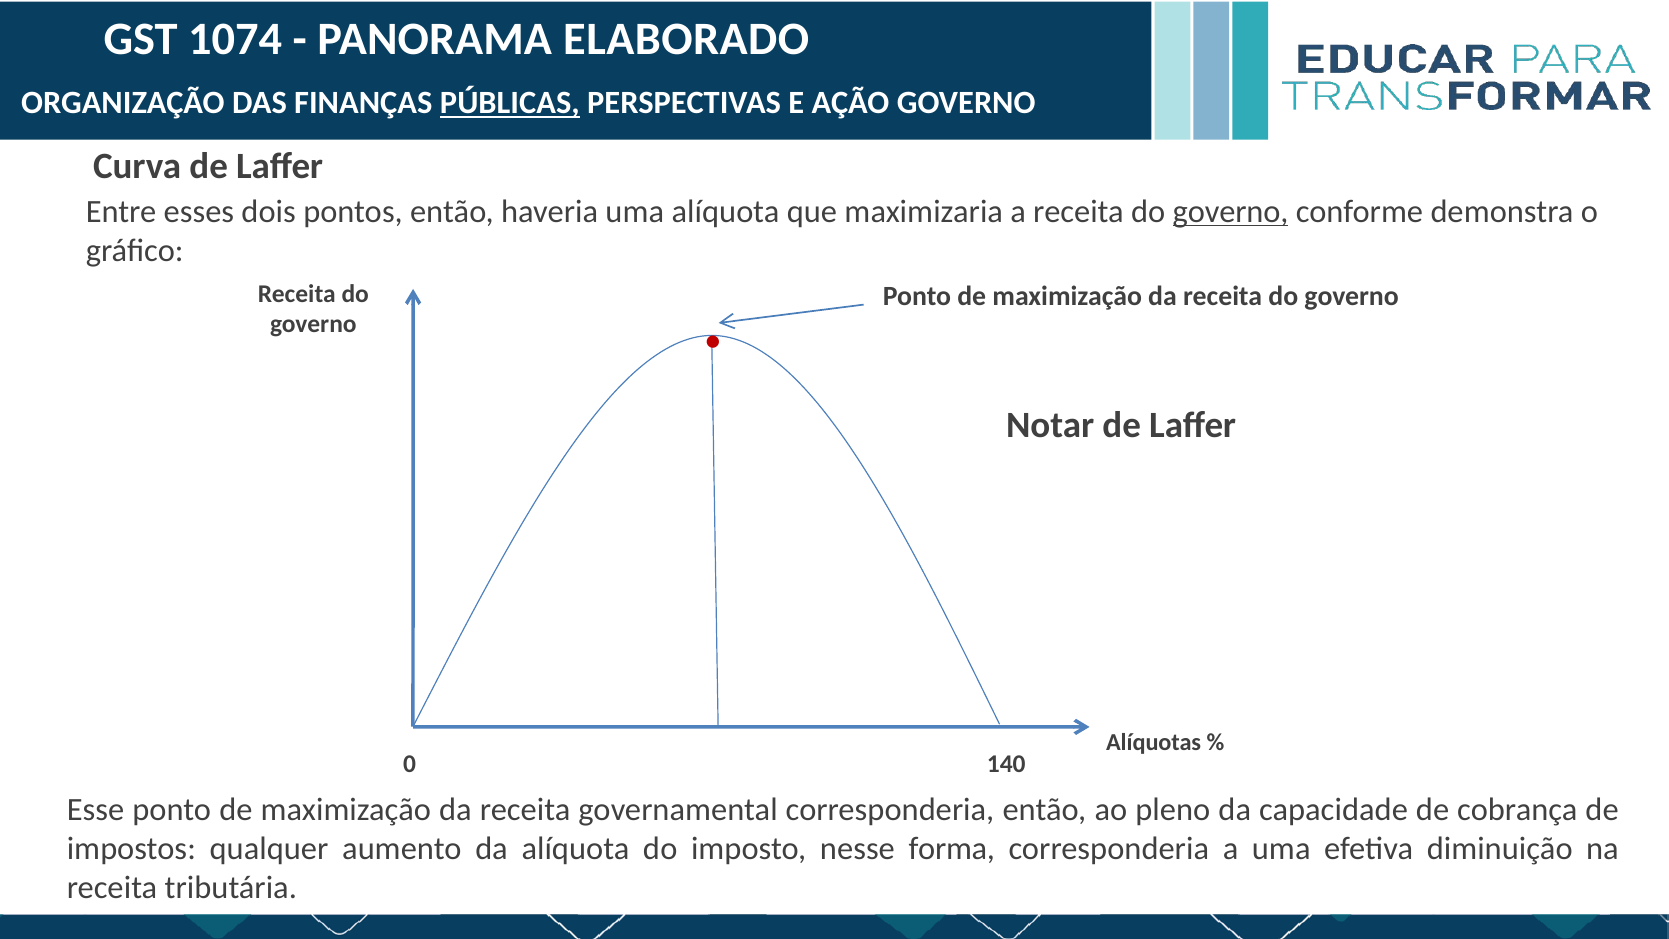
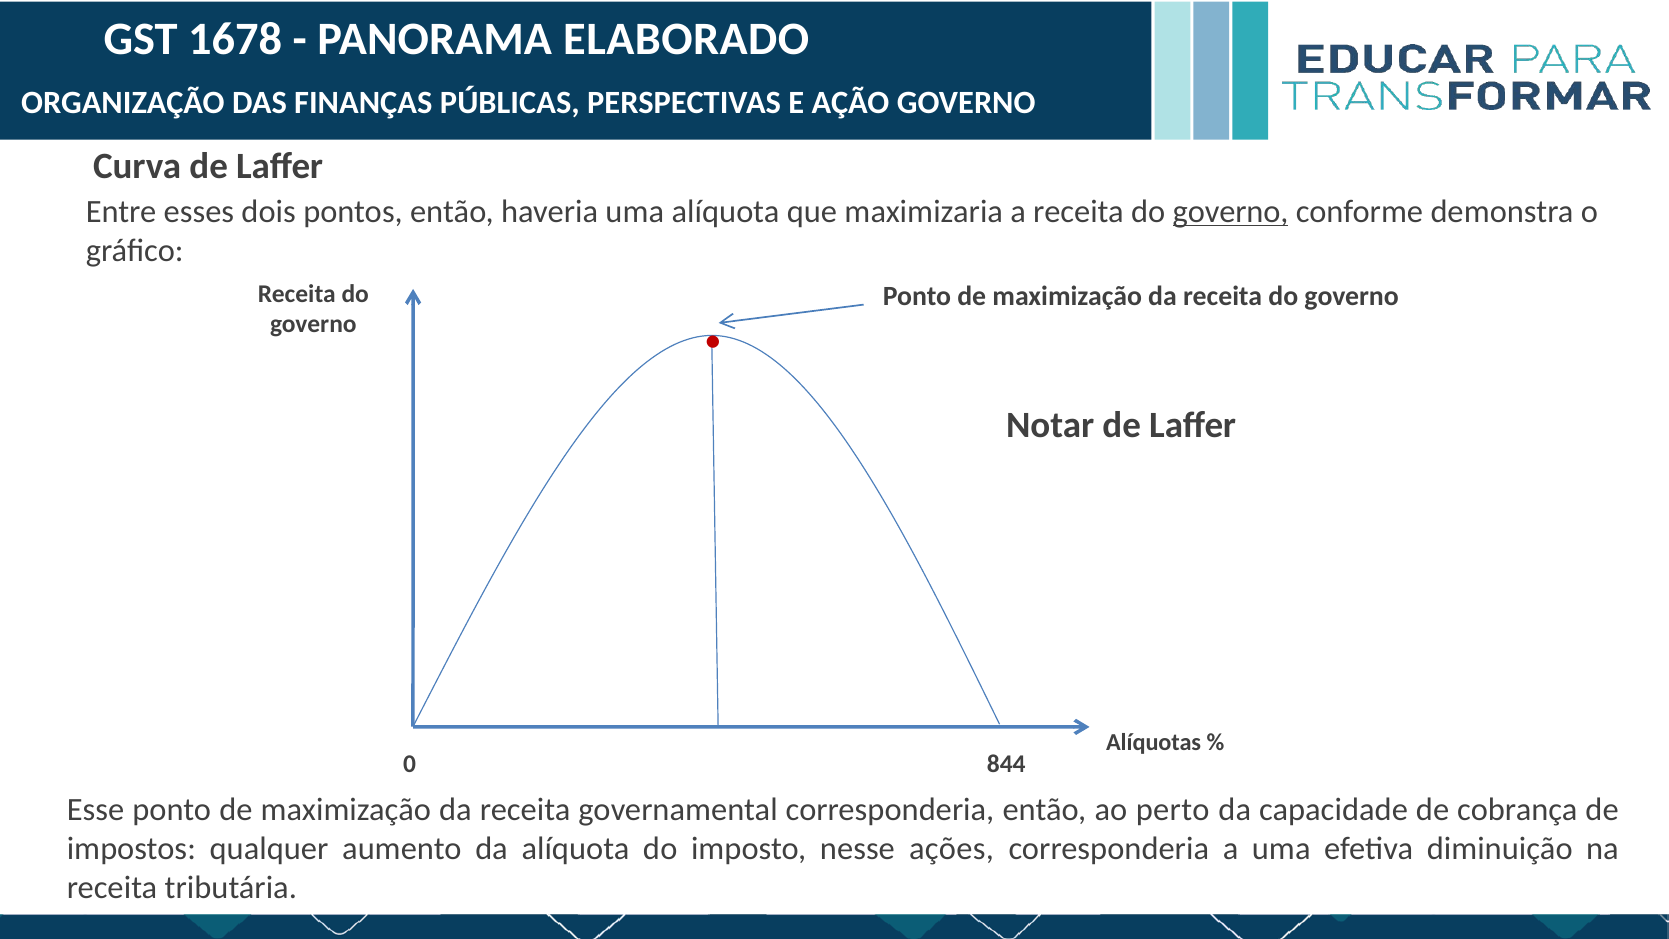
1074: 1074 -> 1678 (235, 39)
PÚBLICAS underline: present -> none (510, 103)
140: 140 -> 844 (1006, 764)
pleno: pleno -> perto (1173, 810)
forma: forma -> ações (952, 849)
